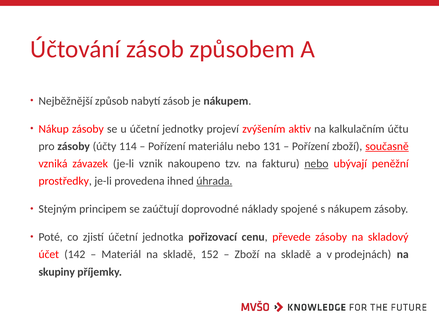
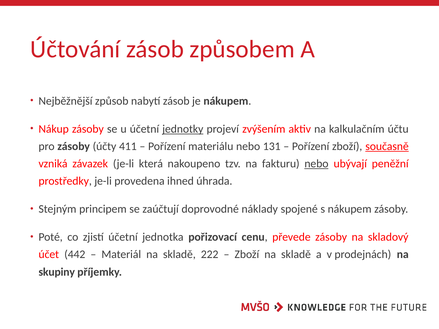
jednotky underline: none -> present (183, 129)
114: 114 -> 411 (128, 146)
vznik: vznik -> která (151, 164)
úhrada underline: present -> none (214, 181)
142: 142 -> 442 (75, 255)
152: 152 -> 222 (210, 255)
